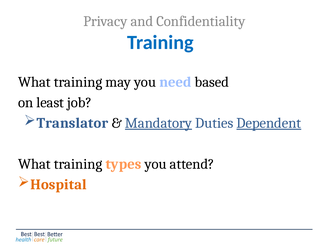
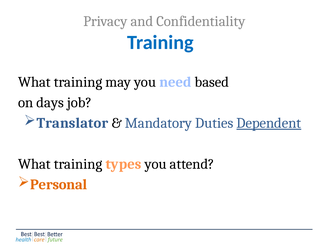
least: least -> days (50, 102)
Mandatory underline: present -> none (158, 123)
Hospital: Hospital -> Personal (59, 184)
